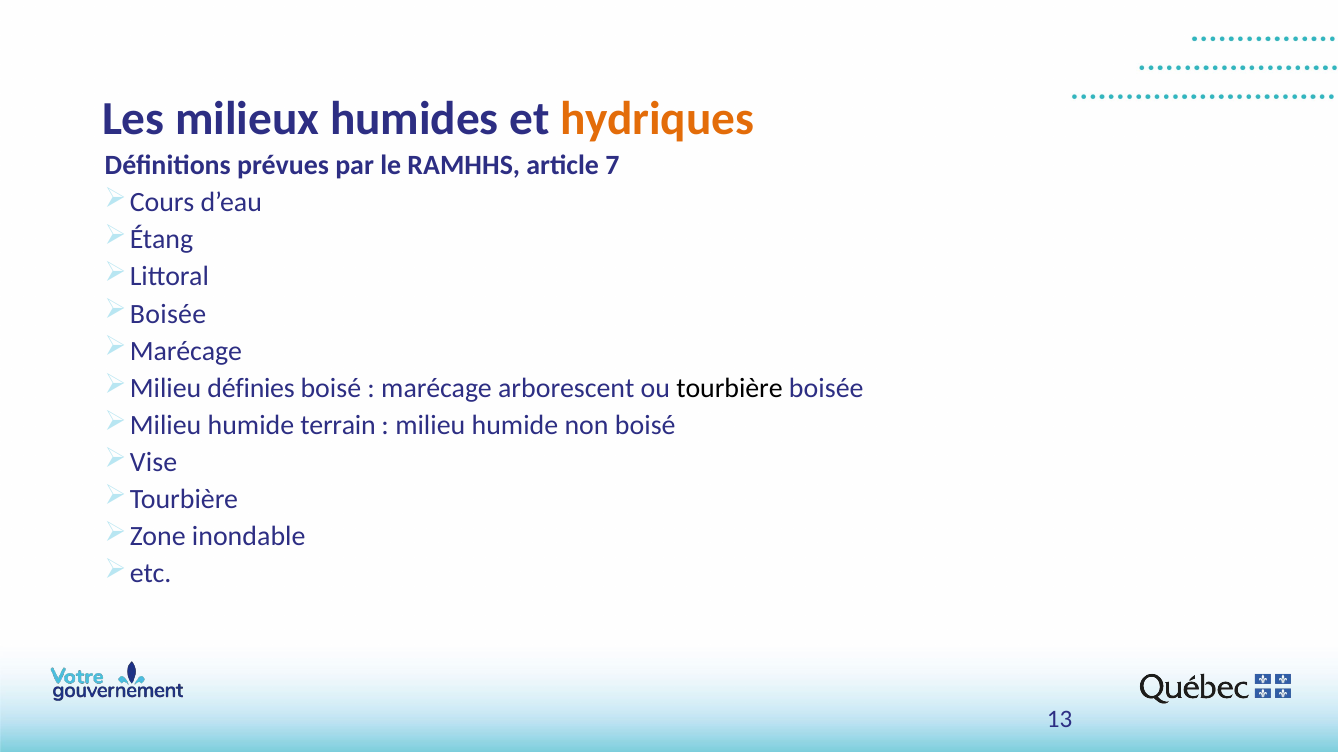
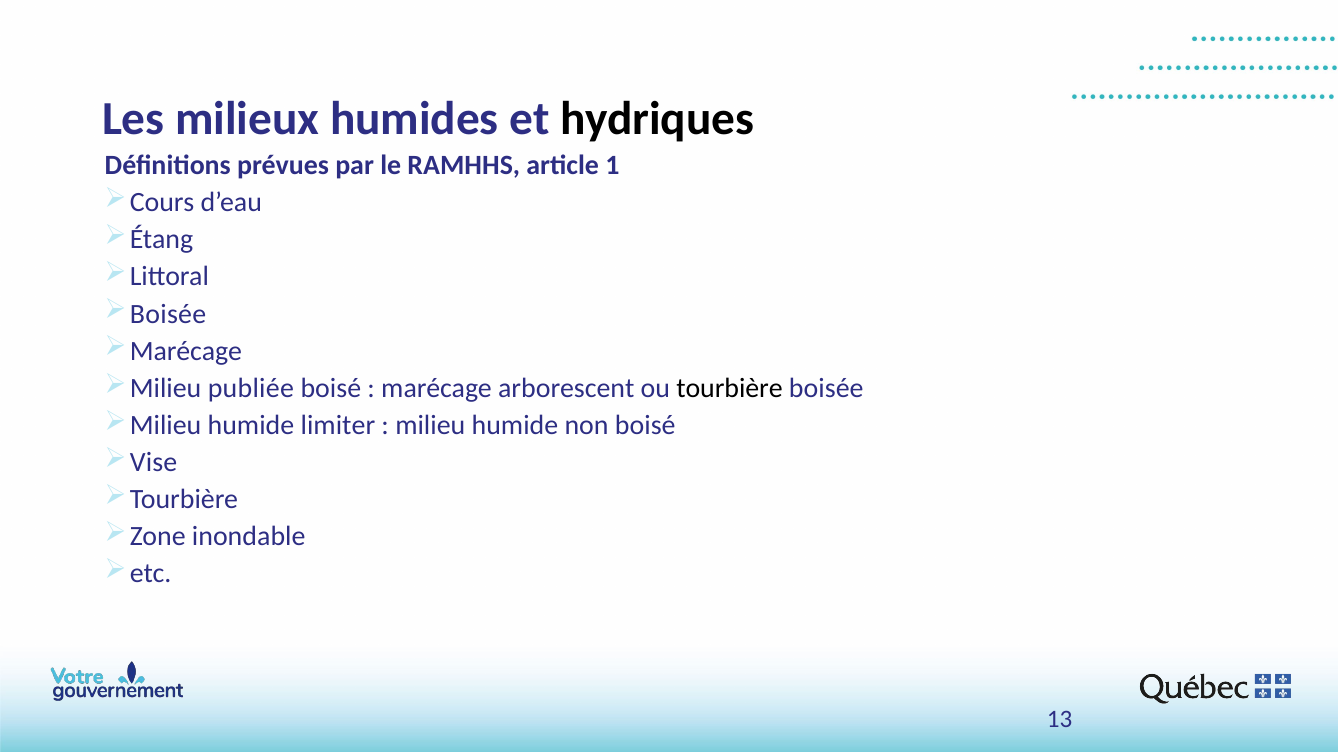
hydriques colour: orange -> black (657, 119)
7: 7 -> 1 (612, 166)
définies: définies -> publiée (251, 388)
terrain: terrain -> limiter (338, 425)
